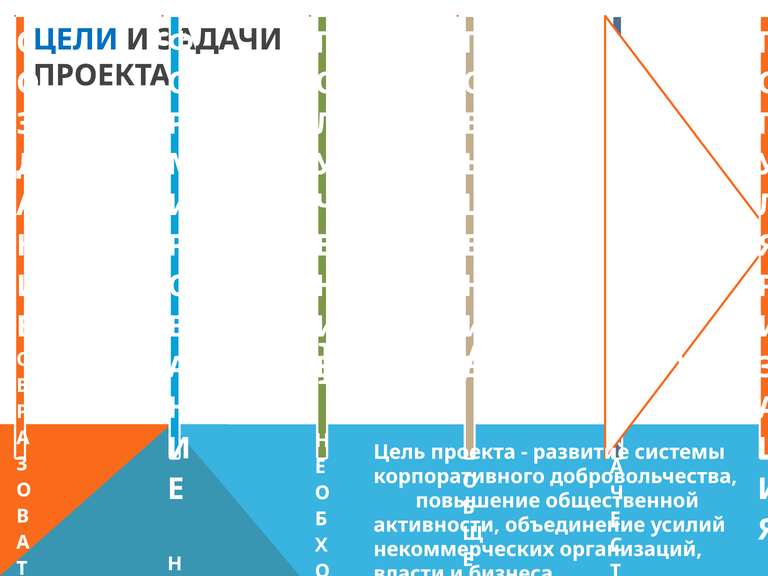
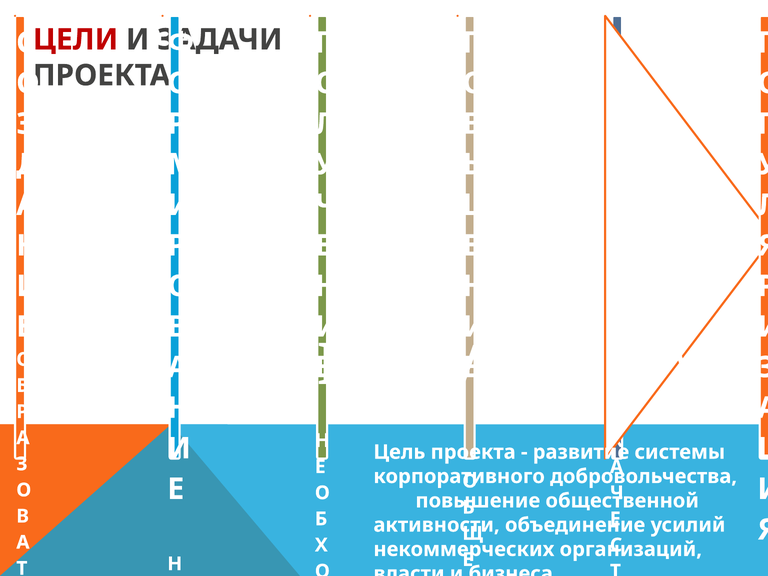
ЦЕЛИ colour: blue -> red (76, 40)
